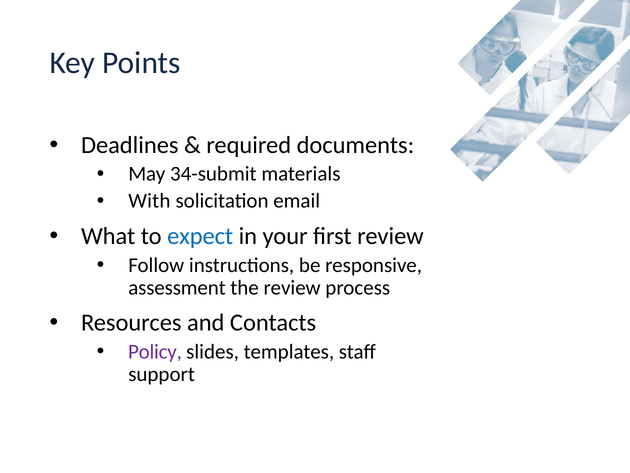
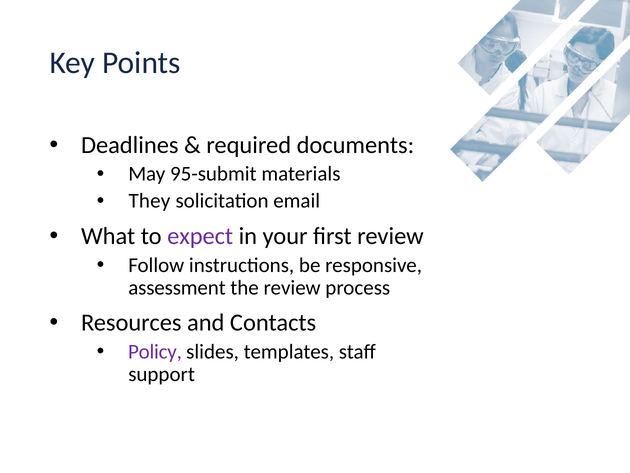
34-submit: 34-submit -> 95-submit (213, 174)
With: With -> They (149, 201)
expect colour: blue -> purple (200, 236)
